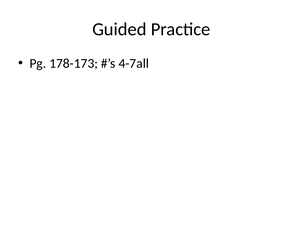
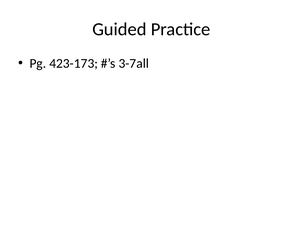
178-173: 178-173 -> 423-173 (74, 64)
4-7all: 4-7all -> 3-7all (134, 64)
